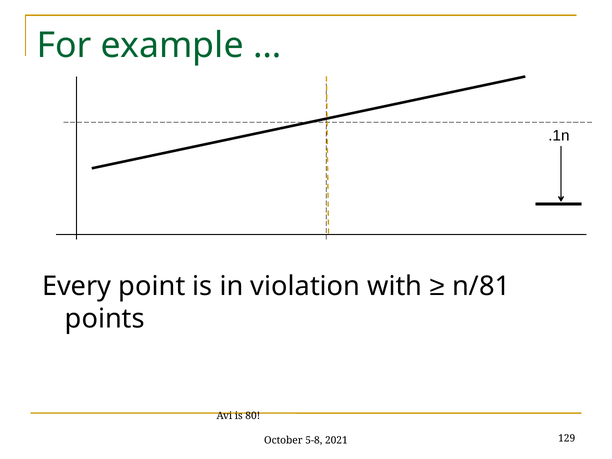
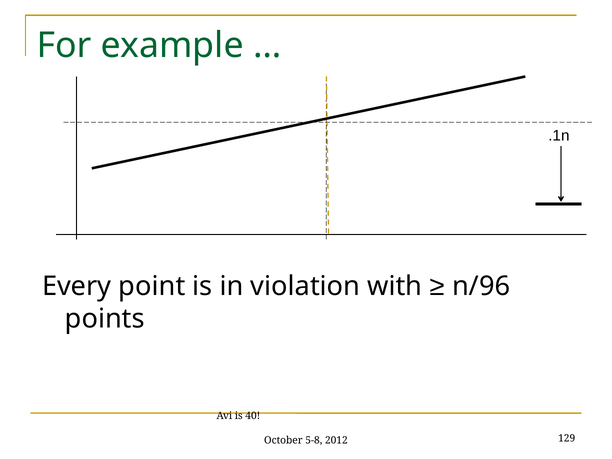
n/81: n/81 -> n/96 (481, 286)
80: 80 -> 40 (253, 416)
2021: 2021 -> 2012 (336, 440)
